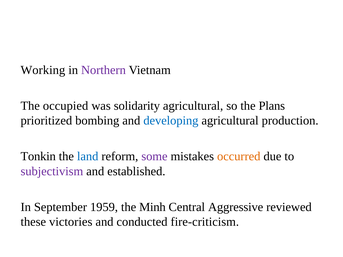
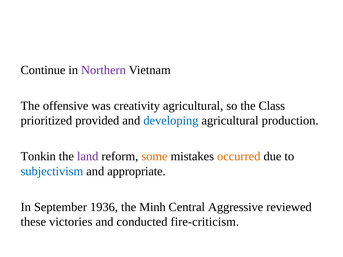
Working: Working -> Continue (43, 70)
occupied: occupied -> offensive (66, 106)
solidarity: solidarity -> creativity (137, 106)
Plans: Plans -> Class (272, 106)
bombing: bombing -> provided (97, 121)
land colour: blue -> purple (88, 157)
some colour: purple -> orange (154, 157)
subjectivism colour: purple -> blue (52, 171)
established: established -> appropriate (136, 171)
1959: 1959 -> 1936 (104, 207)
